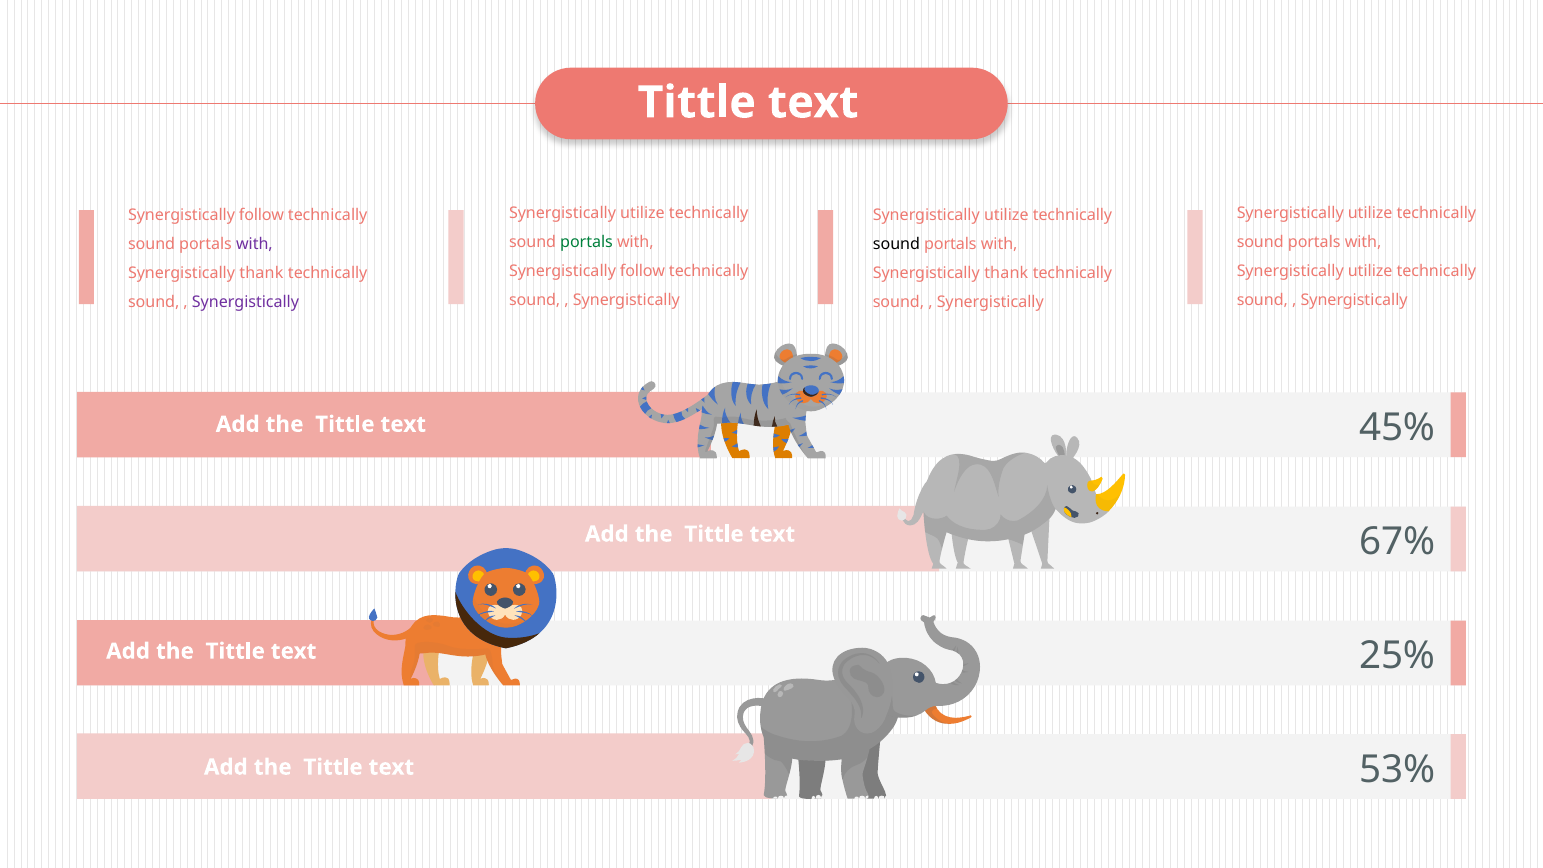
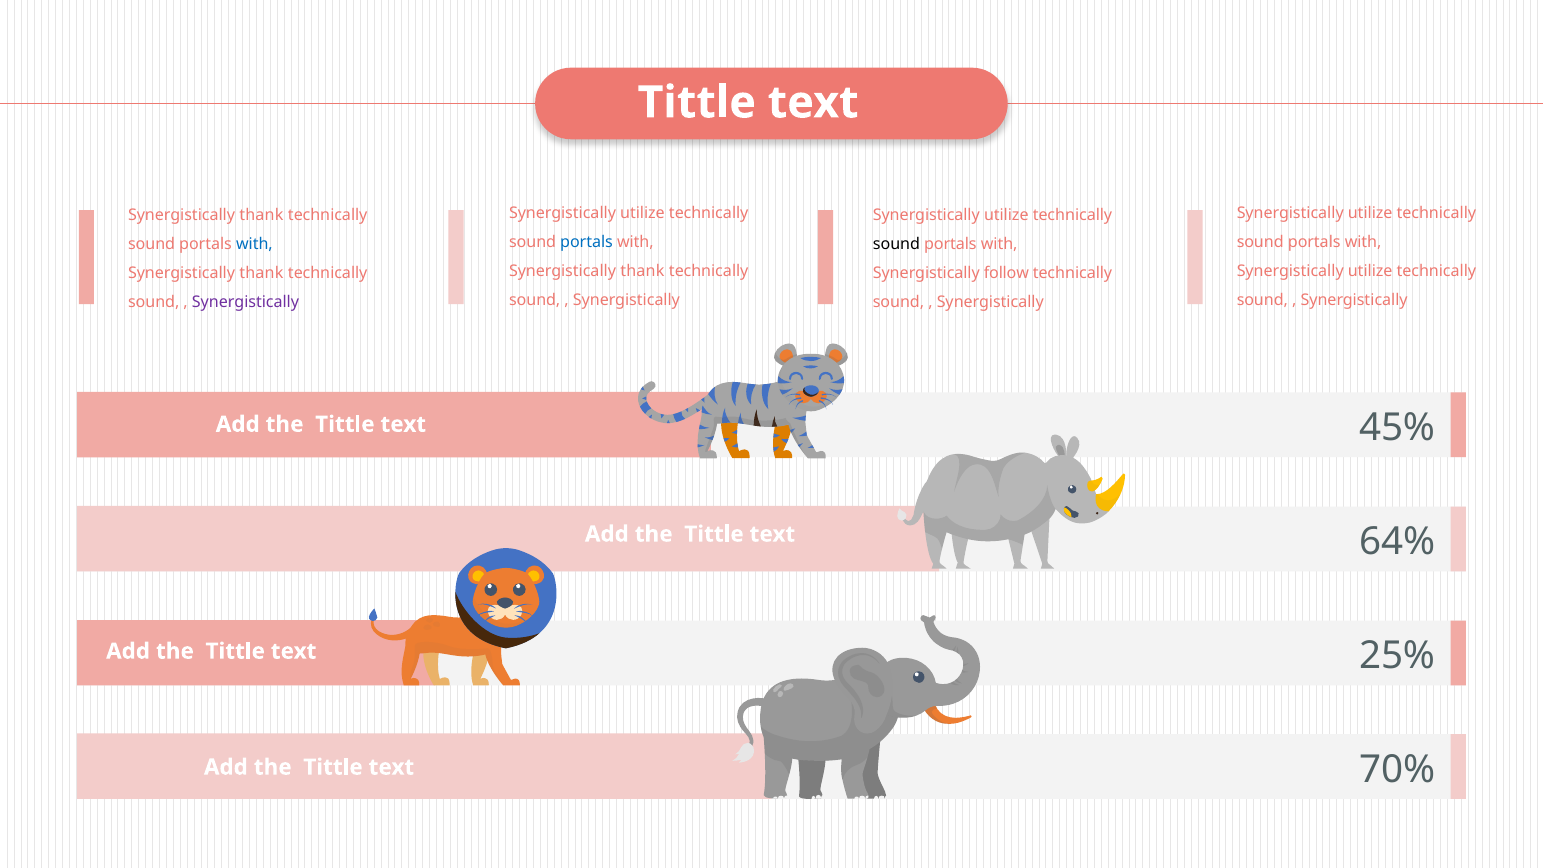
follow: follow -> thank (261, 215)
portals colour: green -> blue (587, 242)
with colour: purple -> blue (254, 244)
follow: follow -> thank (642, 271)
thank: thank -> follow (1006, 273)
67%: 67% -> 64% (1397, 542)
53%: 53% -> 70% (1397, 769)
